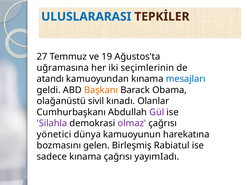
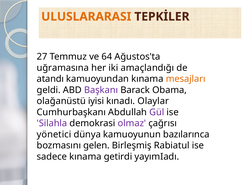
ULUSLARARASI colour: blue -> orange (86, 17)
19: 19 -> 64 (107, 57)
seçimlerinin: seçimlerinin -> amaçlandığı (147, 68)
mesajları colour: blue -> orange (186, 79)
Başkanı colour: orange -> purple (101, 90)
sivil: sivil -> iyisi (96, 101)
Olanlar: Olanlar -> Olaylar (153, 101)
harekatına: harekatına -> bazılarınca (186, 135)
kınama çağrısı: çağrısı -> getirdi (118, 157)
